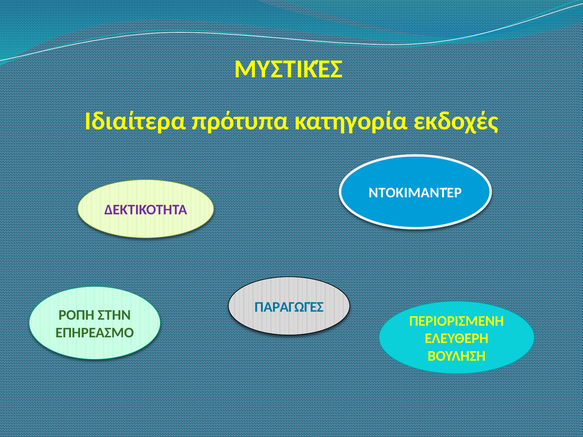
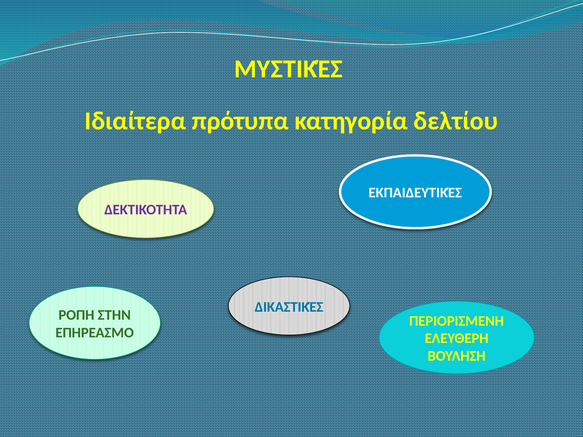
εκδοχές: εκδοχές -> δελτίου (456, 121)
ΝΤΟΚΙΜΑΝΤΈΡ: ΝΤΟΚΙΜΑΝΤΈΡ -> ΕΚΠΑΙΔΕΥΤΙΚΈΣ (415, 193)
ΠΑΡΑΓΩΓΈΣ: ΠΑΡΑΓΩΓΈΣ -> ΔΙΚΑΣΤΙΚΈΣ (289, 307)
